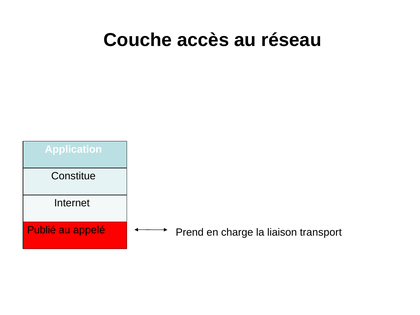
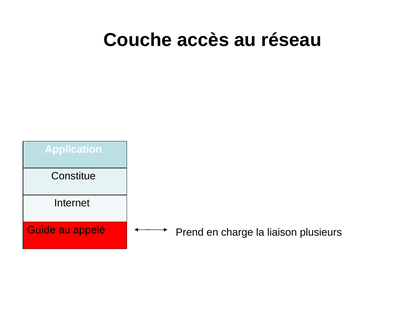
Publié: Publié -> Guide (41, 230)
transport: transport -> plusieurs (321, 232)
